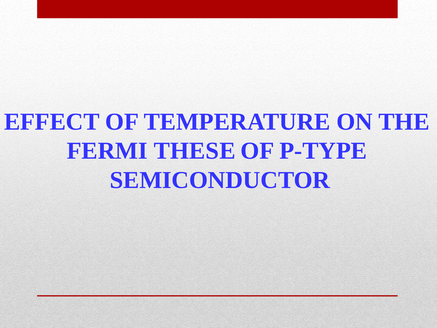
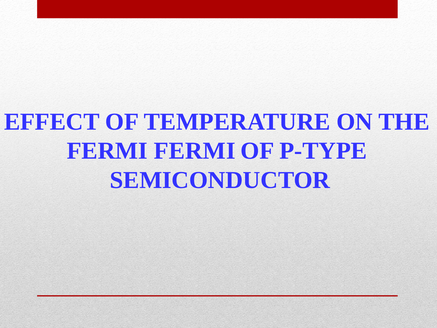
FERMI THESE: THESE -> FERMI (195, 151)
